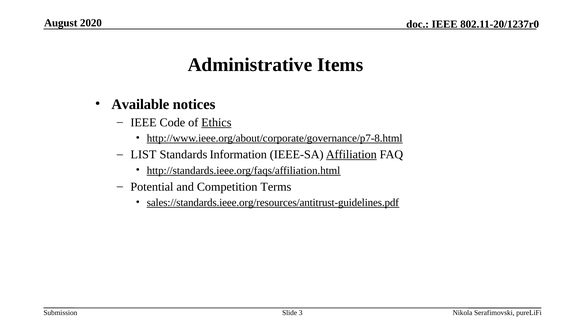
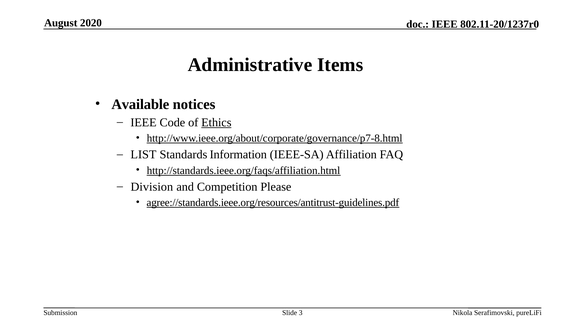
Affiliation underline: present -> none (351, 155)
Potential: Potential -> Division (152, 187)
Terms: Terms -> Please (276, 187)
sales://standards.ieee.org/resources/antitrust-guidelines.pdf: sales://standards.ieee.org/resources/antitrust-guidelines.pdf -> agree://standards.ieee.org/resources/antitrust-guidelines.pdf (273, 203)
